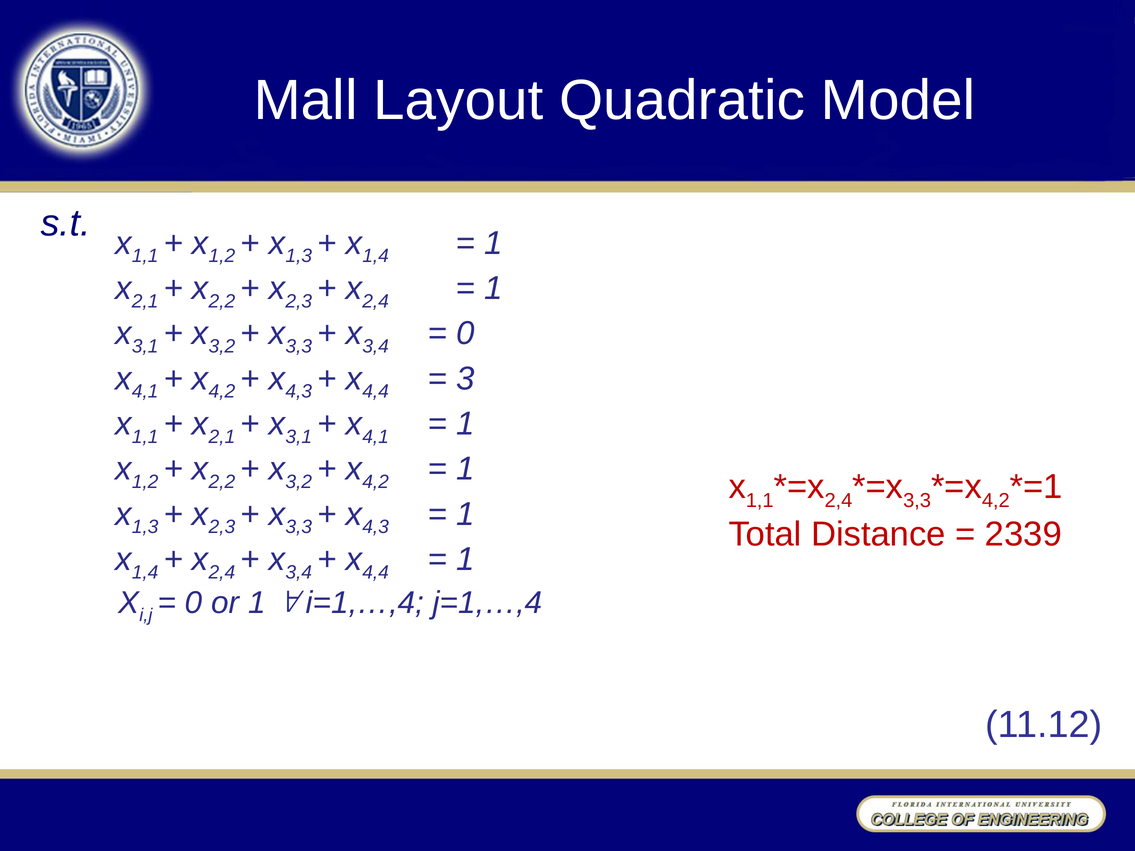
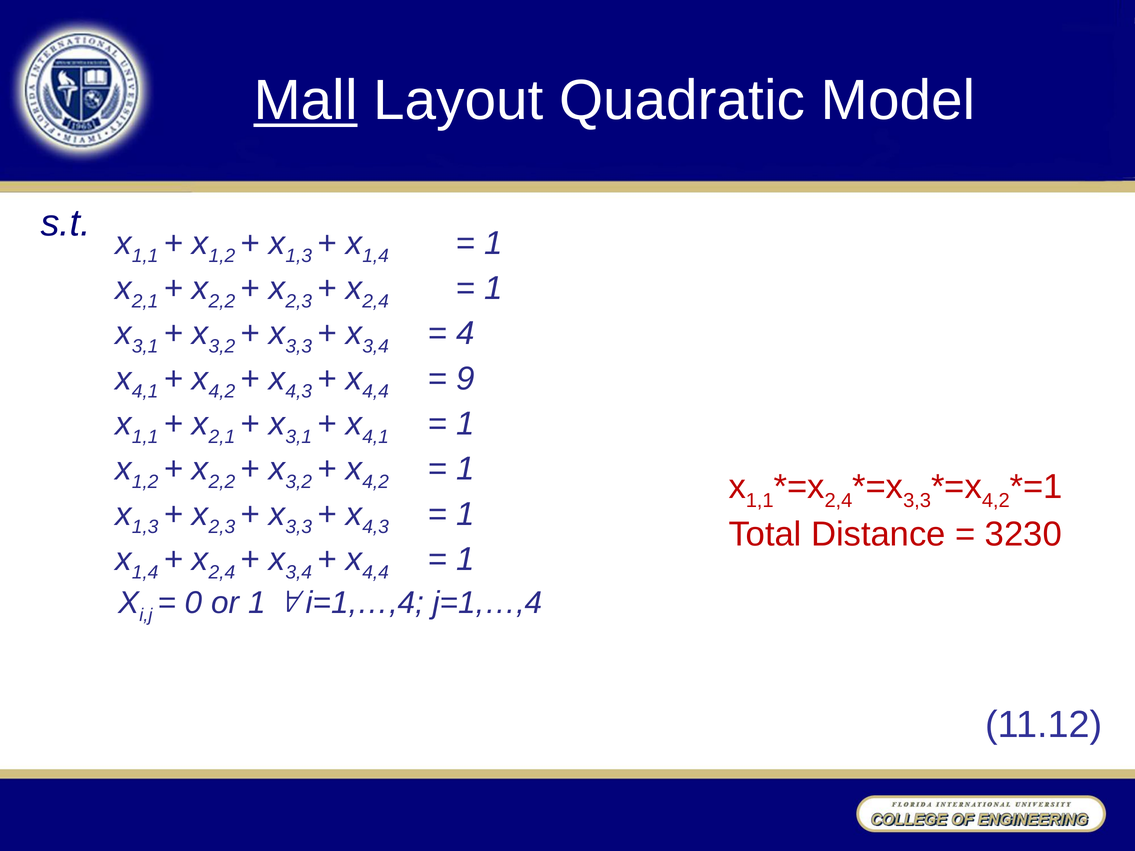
Mall underline: none -> present (306, 101)
0: 0 -> 4 (465, 334)
3: 3 -> 9 (465, 379)
2339: 2339 -> 3230 (1024, 535)
